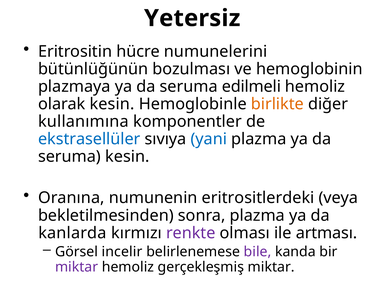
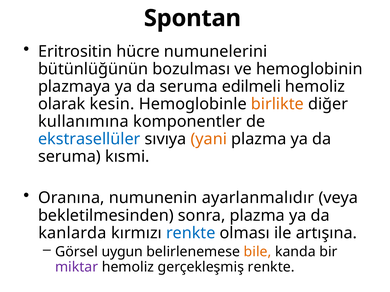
Yetersiz: Yetersiz -> Spontan (192, 18)
yani colour: blue -> orange (209, 139)
seruma kesin: kesin -> kısmi (127, 157)
eritrositlerdeki: eritrositlerdeki -> ayarlanmalıdır (258, 198)
renkte colour: purple -> blue (191, 233)
artması: artması -> artışına (326, 233)
incelir: incelir -> uygun (122, 252)
bile colour: purple -> orange (258, 252)
gerçekleşmiş miktar: miktar -> renkte (271, 267)
